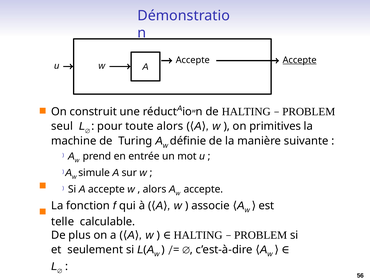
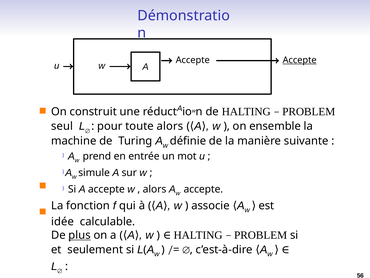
primitives: primitives -> ensemble (275, 126)
telle: telle -> idée (63, 221)
plus underline: none -> present (80, 235)
